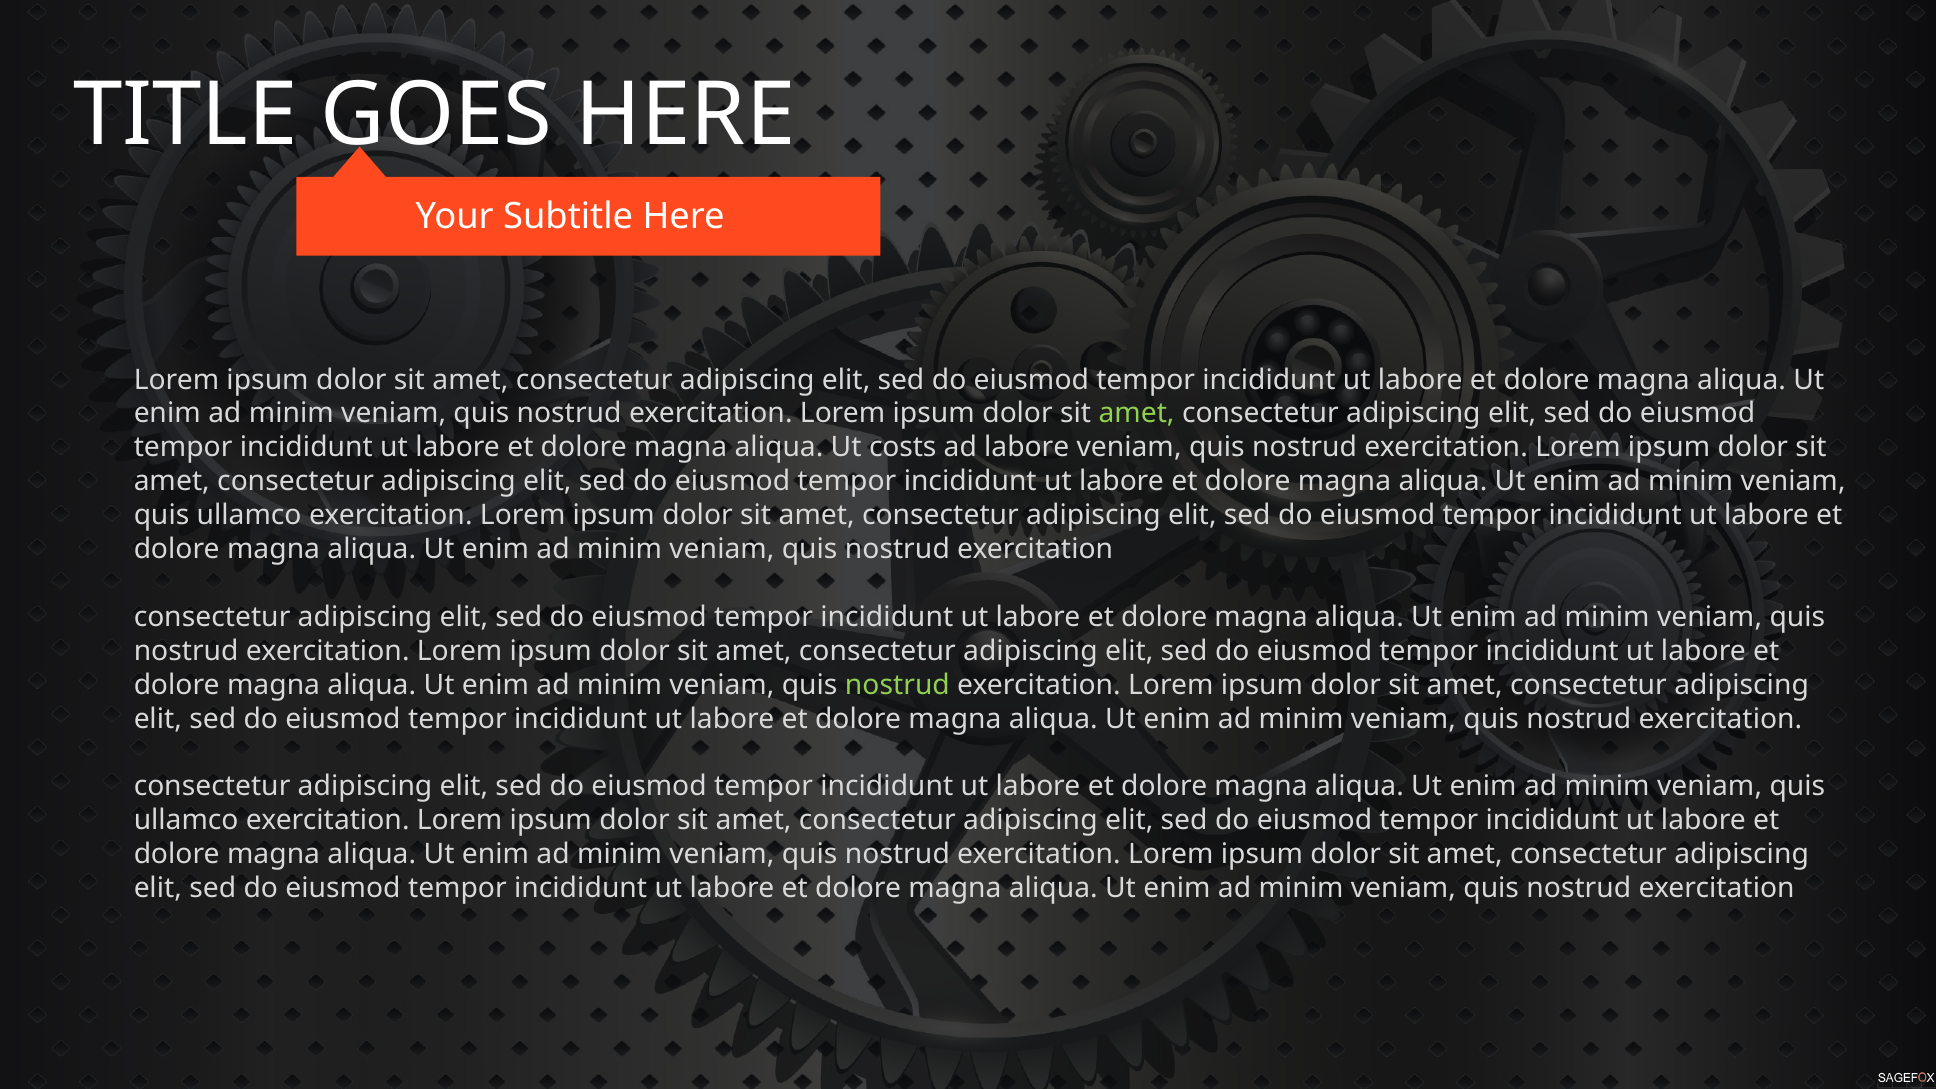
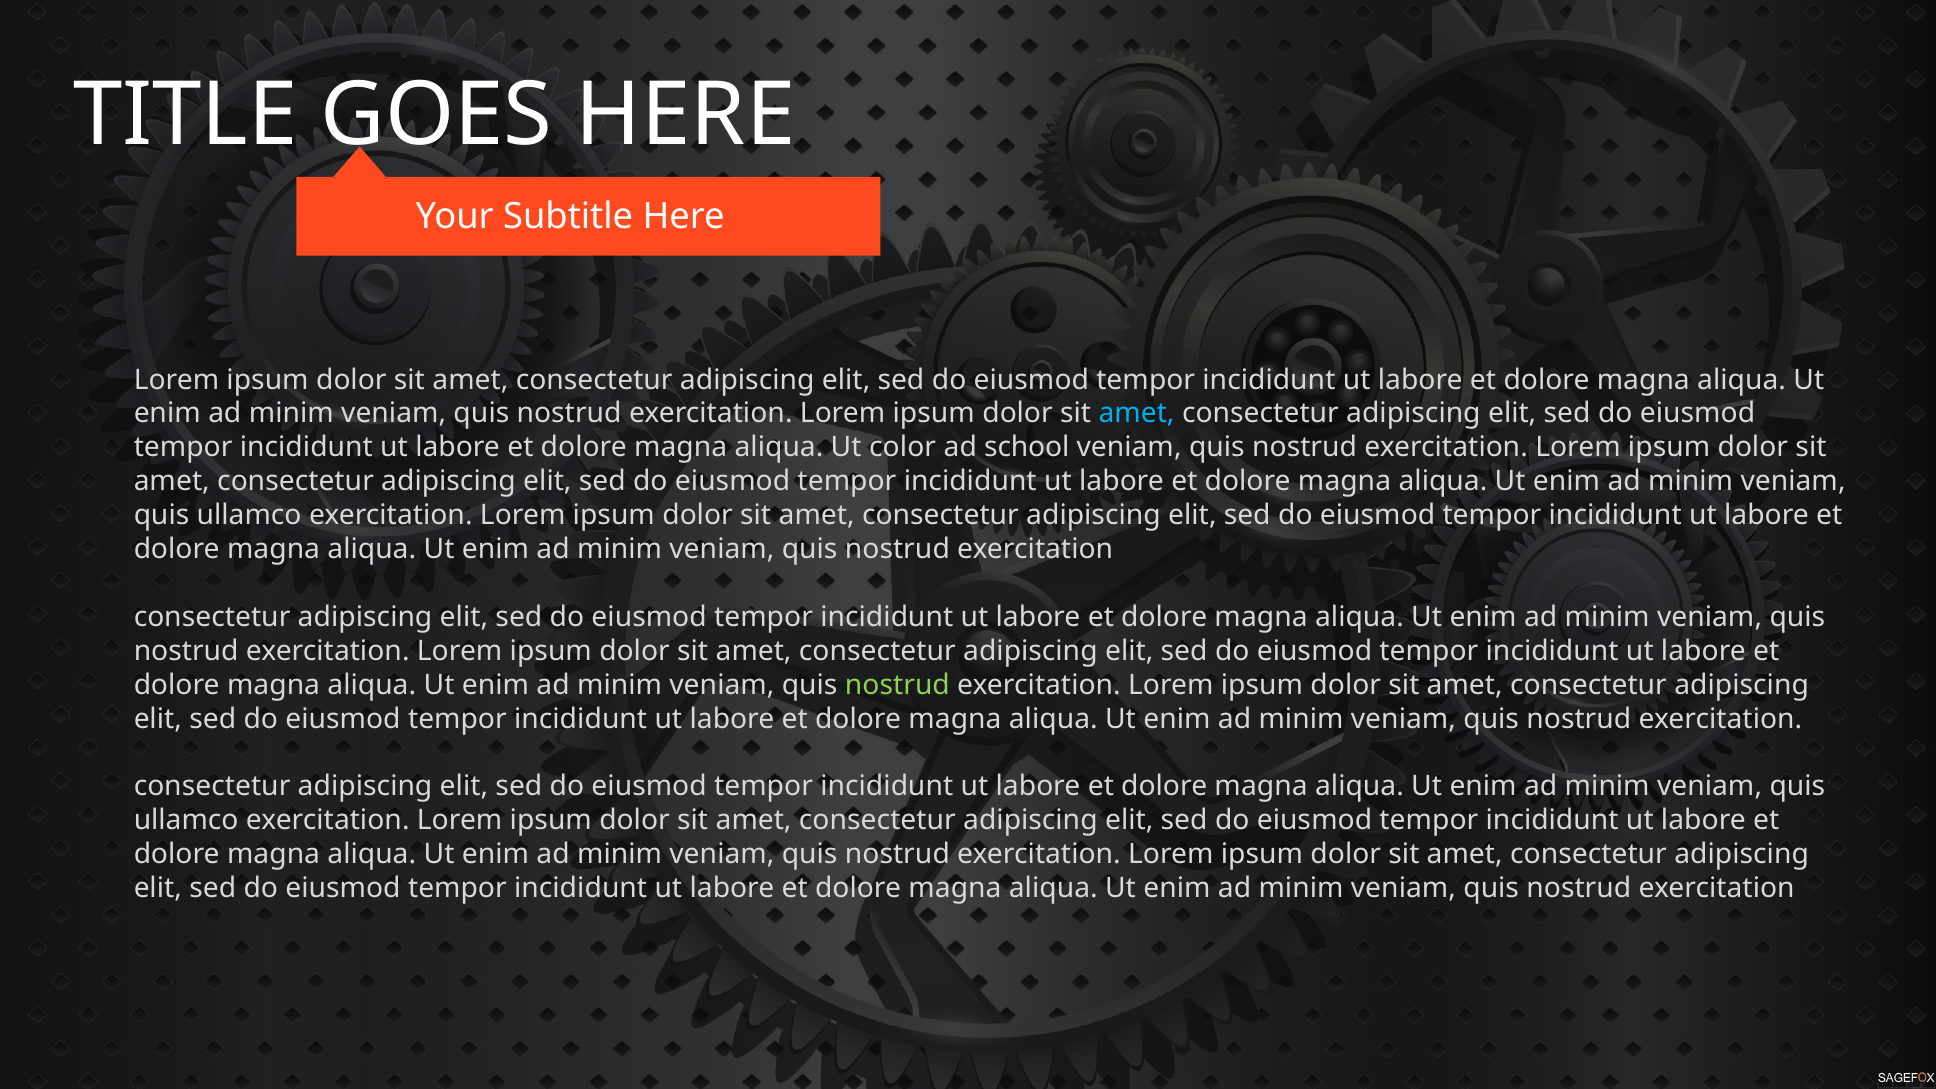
amet colour: light green -> light blue (1137, 414)
costs: costs -> color (903, 447)
ad labore: labore -> school (1027, 447)
